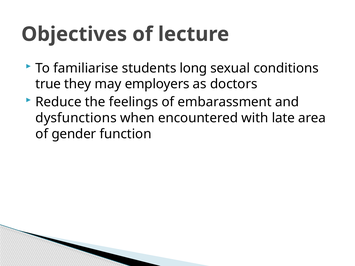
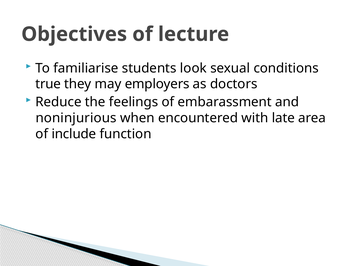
long: long -> look (193, 68)
dysfunctions: dysfunctions -> noninjurious (76, 118)
gender: gender -> include (74, 134)
